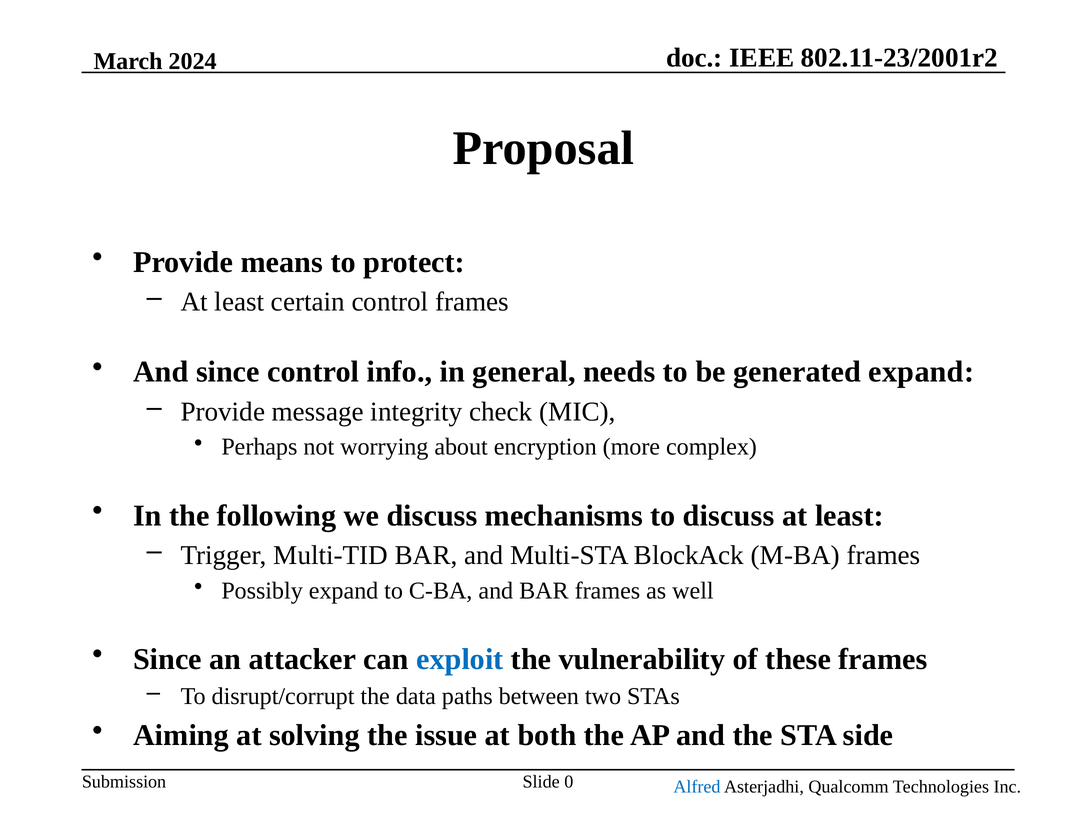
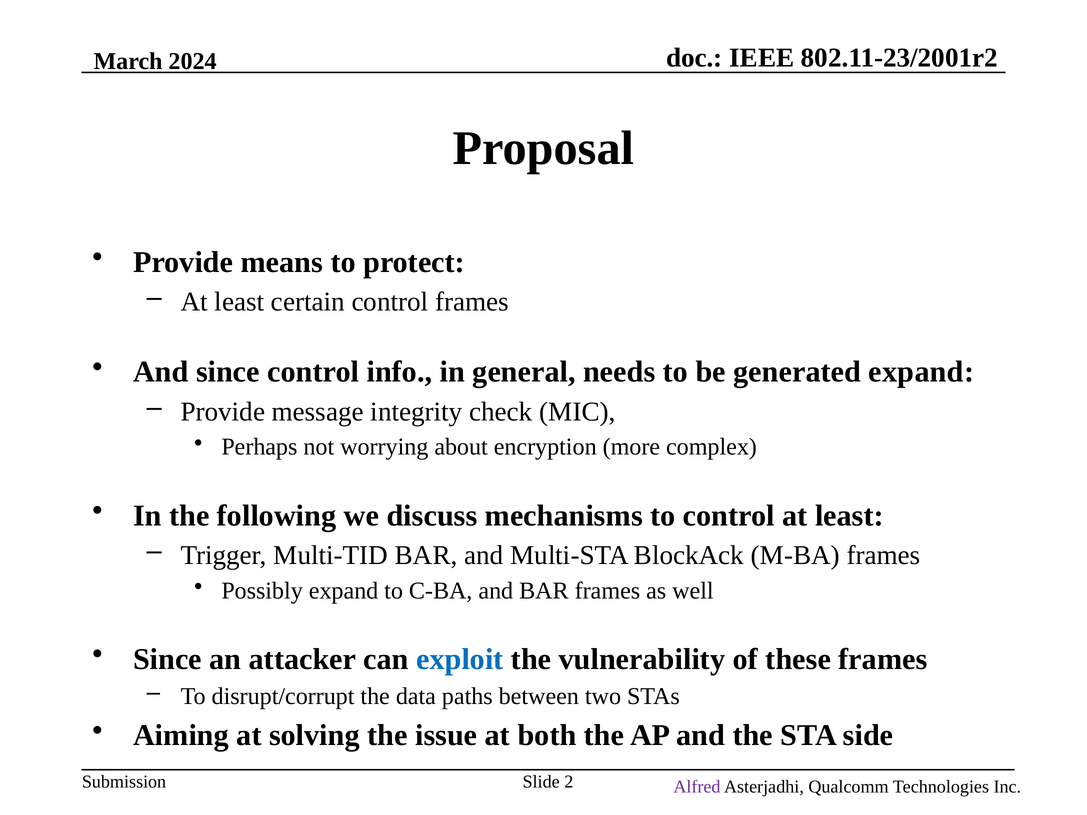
to discuss: discuss -> control (729, 516)
Alfred colour: blue -> purple (697, 787)
0: 0 -> 2 (569, 782)
